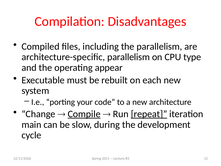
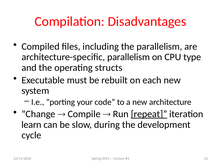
appear: appear -> structs (109, 68)
Compile underline: present -> none (84, 114)
main: main -> learn (31, 124)
